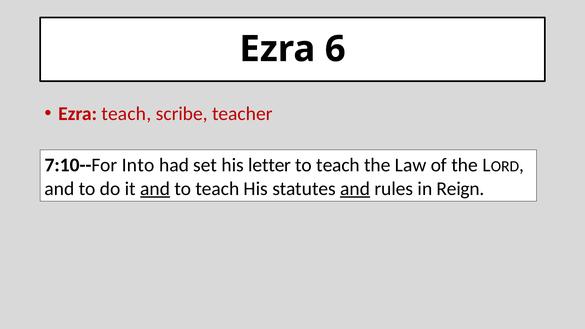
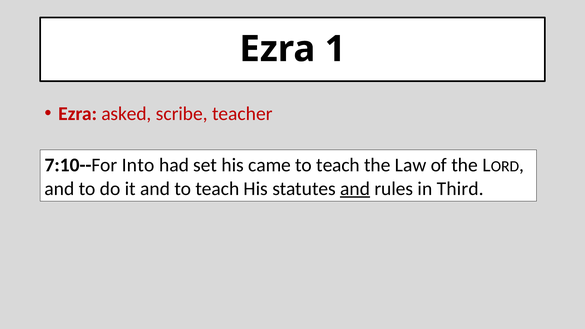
6: 6 -> 1 (335, 49)
Ezra teach: teach -> asked (126, 114)
letter: letter -> came (270, 165)
and underline: present -> none (155, 189)
Reign: Reign -> Third (460, 189)
